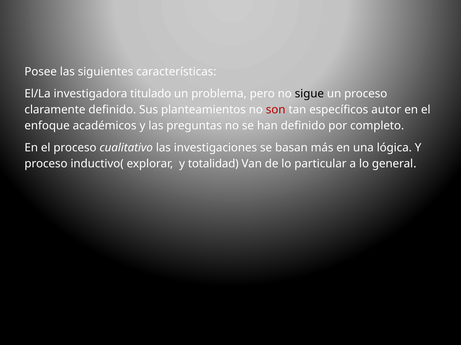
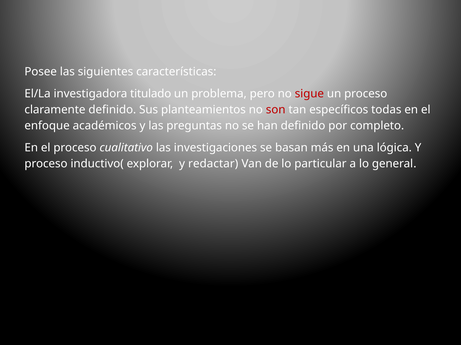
sigue colour: black -> red (309, 94)
autor: autor -> todas (386, 110)
totalidad: totalidad -> redactar (213, 164)
